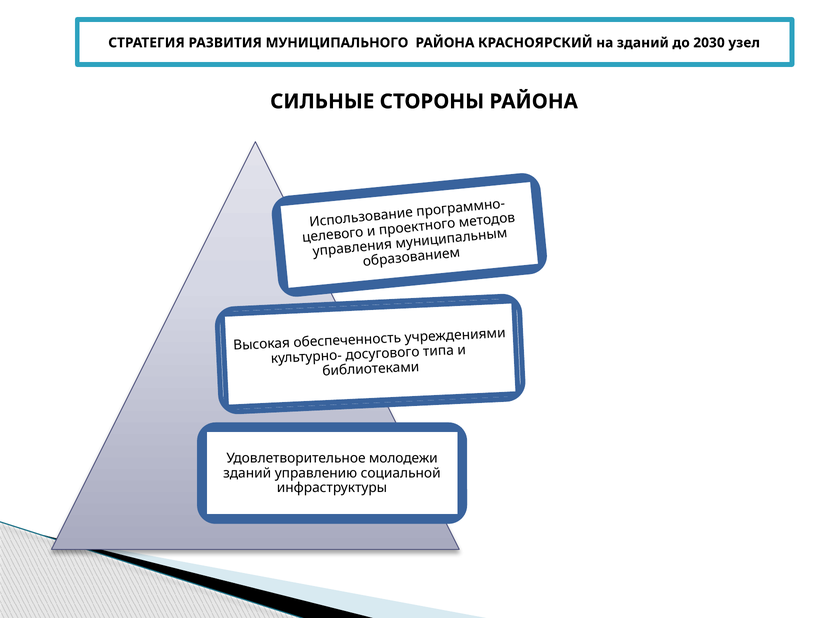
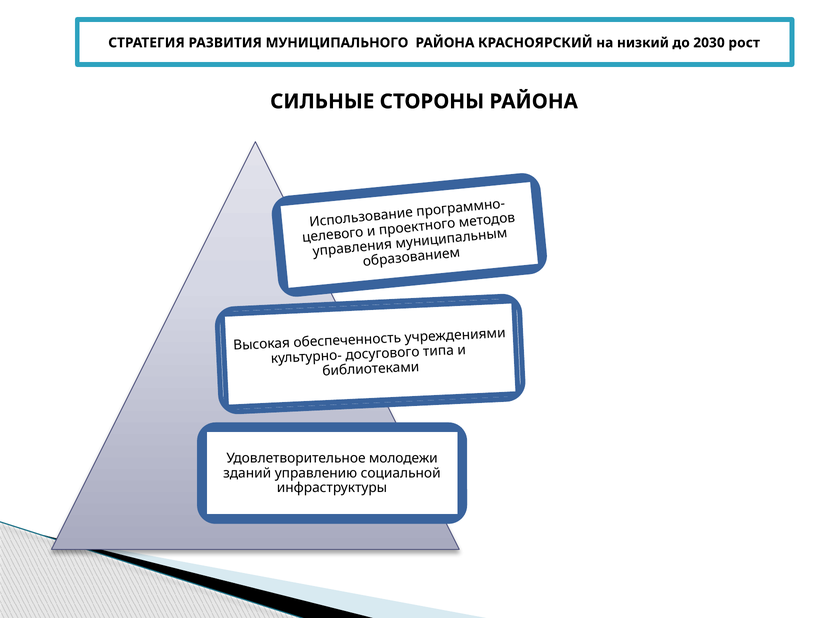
на зданий: зданий -> низкий (643, 43)
узел: узел -> рост (744, 43)
